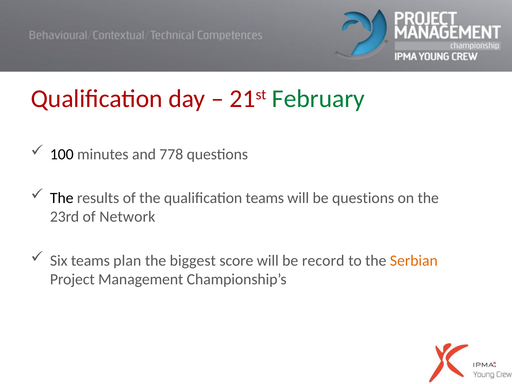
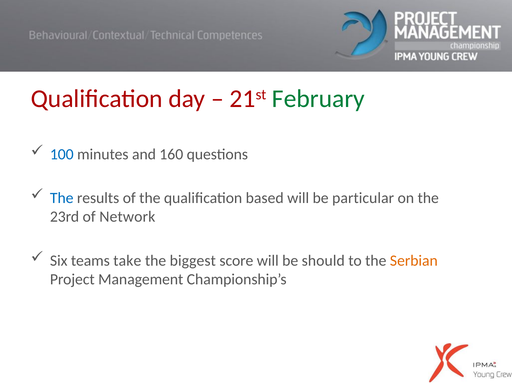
100 colour: black -> blue (62, 154)
778: 778 -> 160 (171, 154)
The colour: black -> blue (62, 198)
qualification teams: teams -> based (265, 198)
be questions: questions -> particular (363, 198)
plan: plan -> take (127, 261)
record: record -> should (323, 261)
